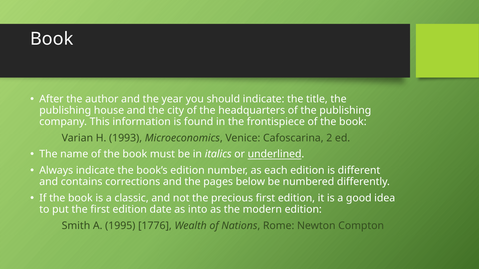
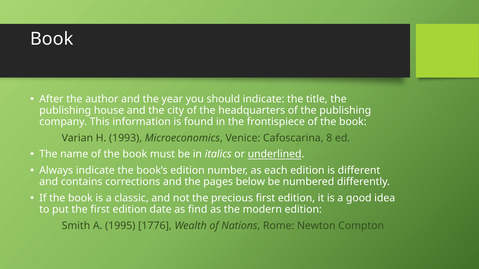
2: 2 -> 8 (329, 138)
into: into -> find (198, 210)
